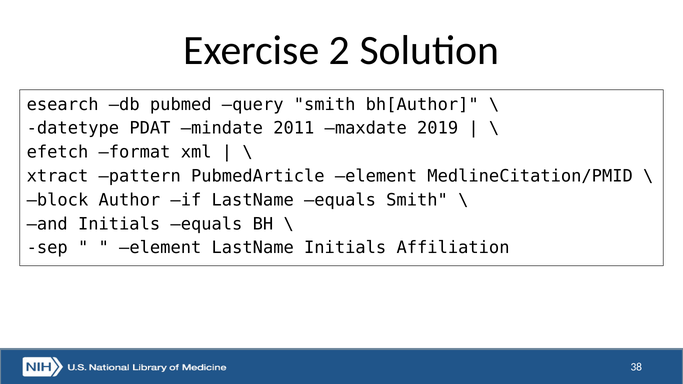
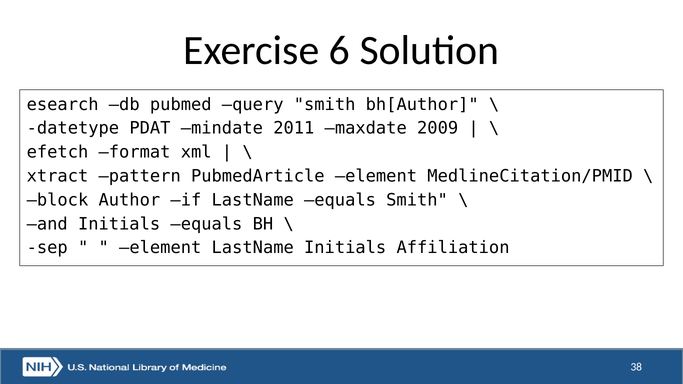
2: 2 -> 6 (340, 50)
2019: 2019 -> 2009 (438, 128)
